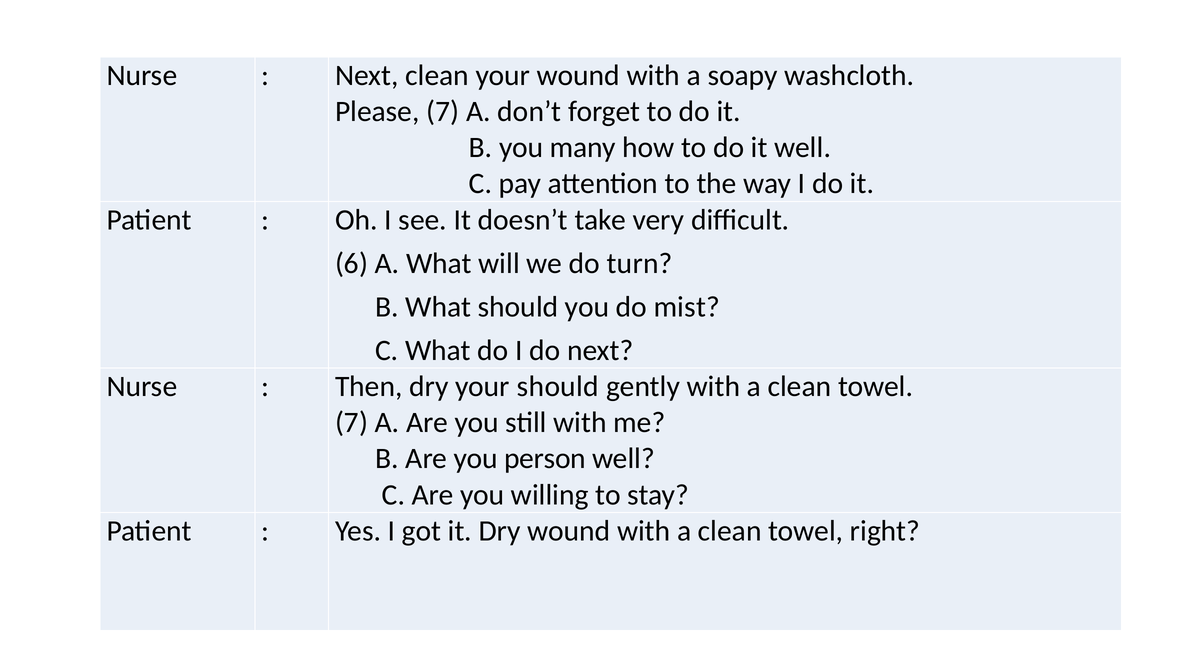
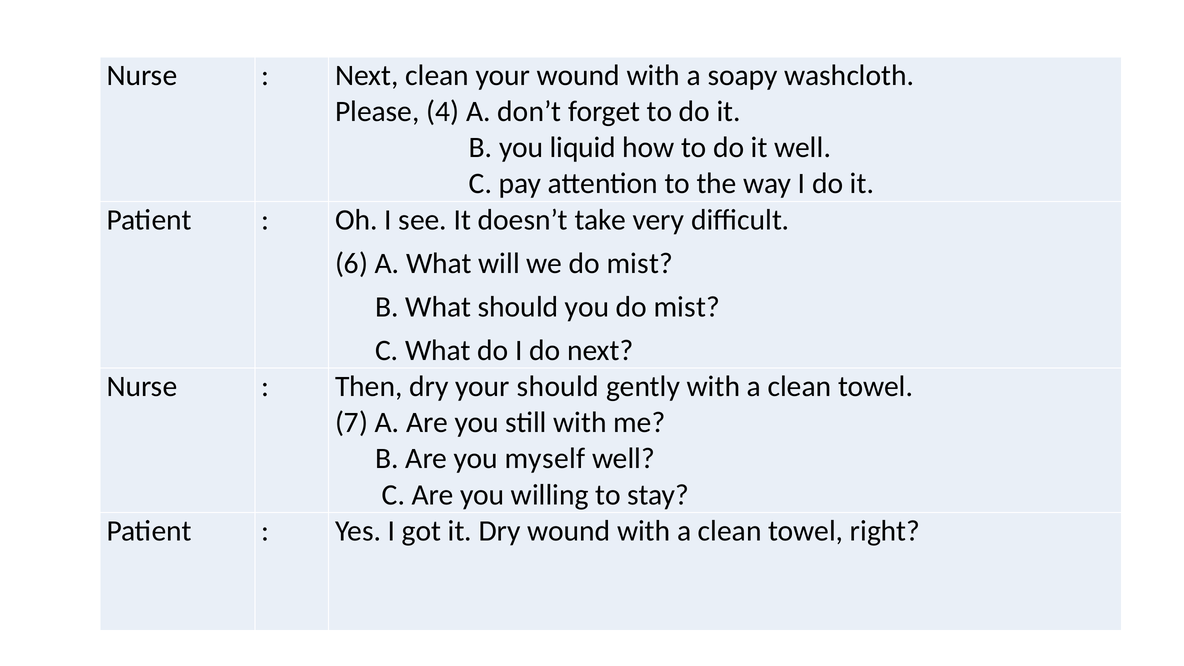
Please 7: 7 -> 4 (443, 111)
many: many -> liquid (583, 147)
we do turn: turn -> mist (640, 263)
person: person -> myself (545, 459)
